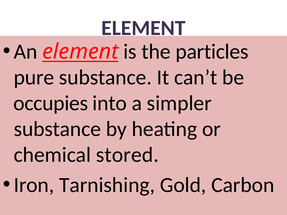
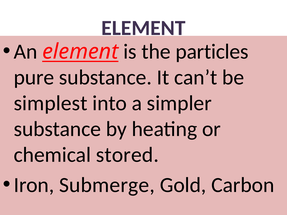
occupies: occupies -> simplest (51, 103)
Tarnishing: Tarnishing -> Submerge (107, 185)
